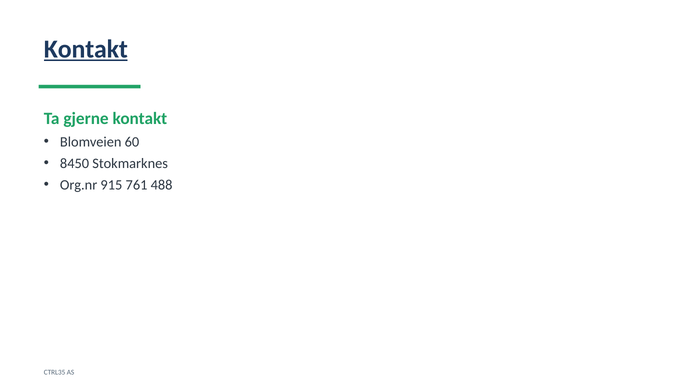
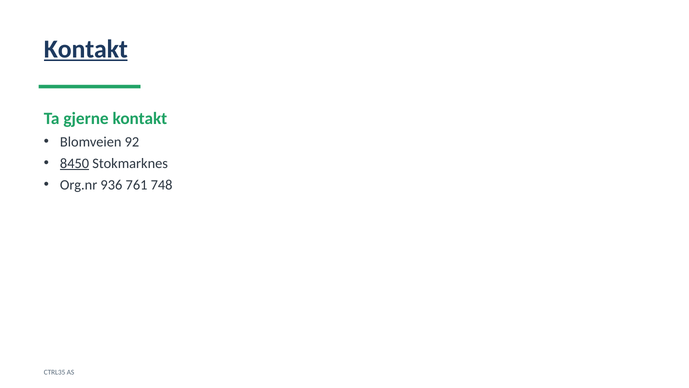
60: 60 -> 92 (132, 142)
8450 underline: none -> present (75, 163)
915: 915 -> 936 (111, 185)
488: 488 -> 748 (162, 185)
